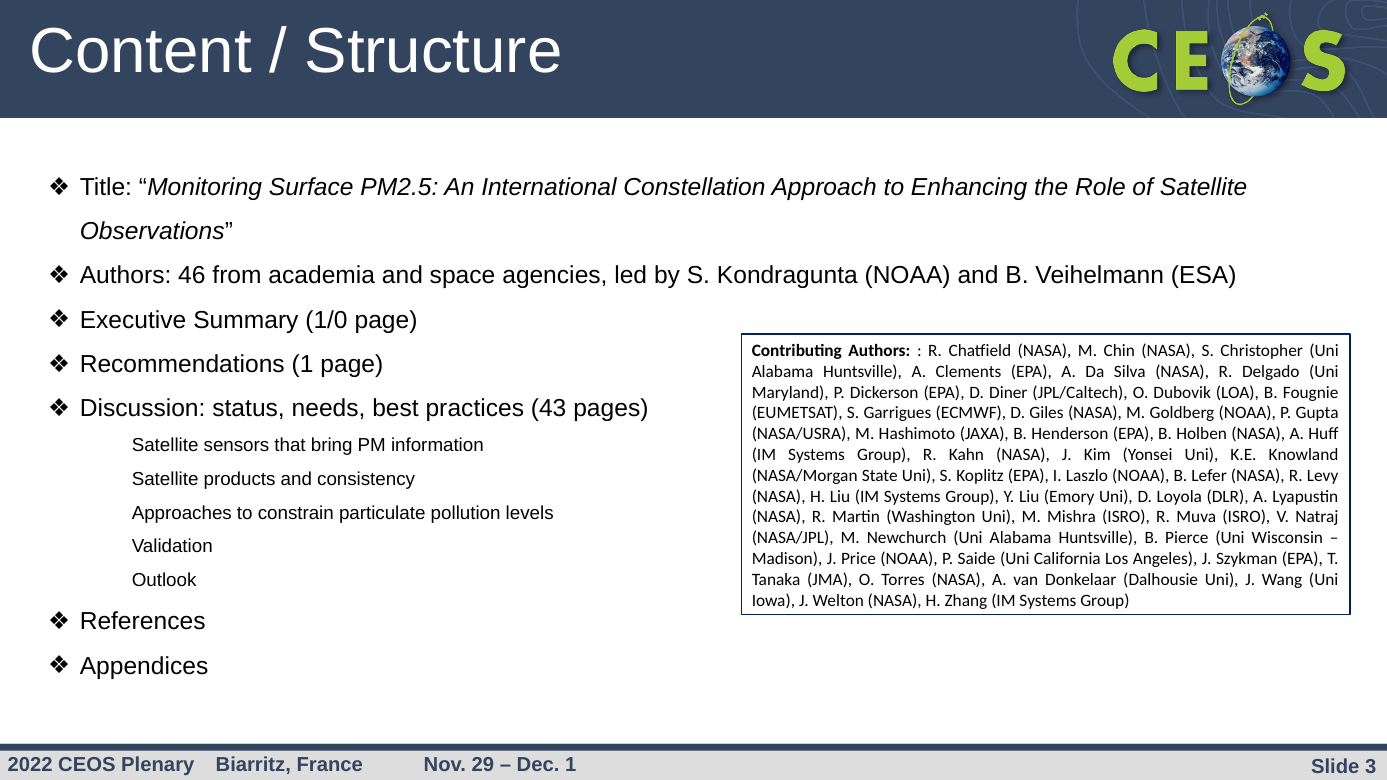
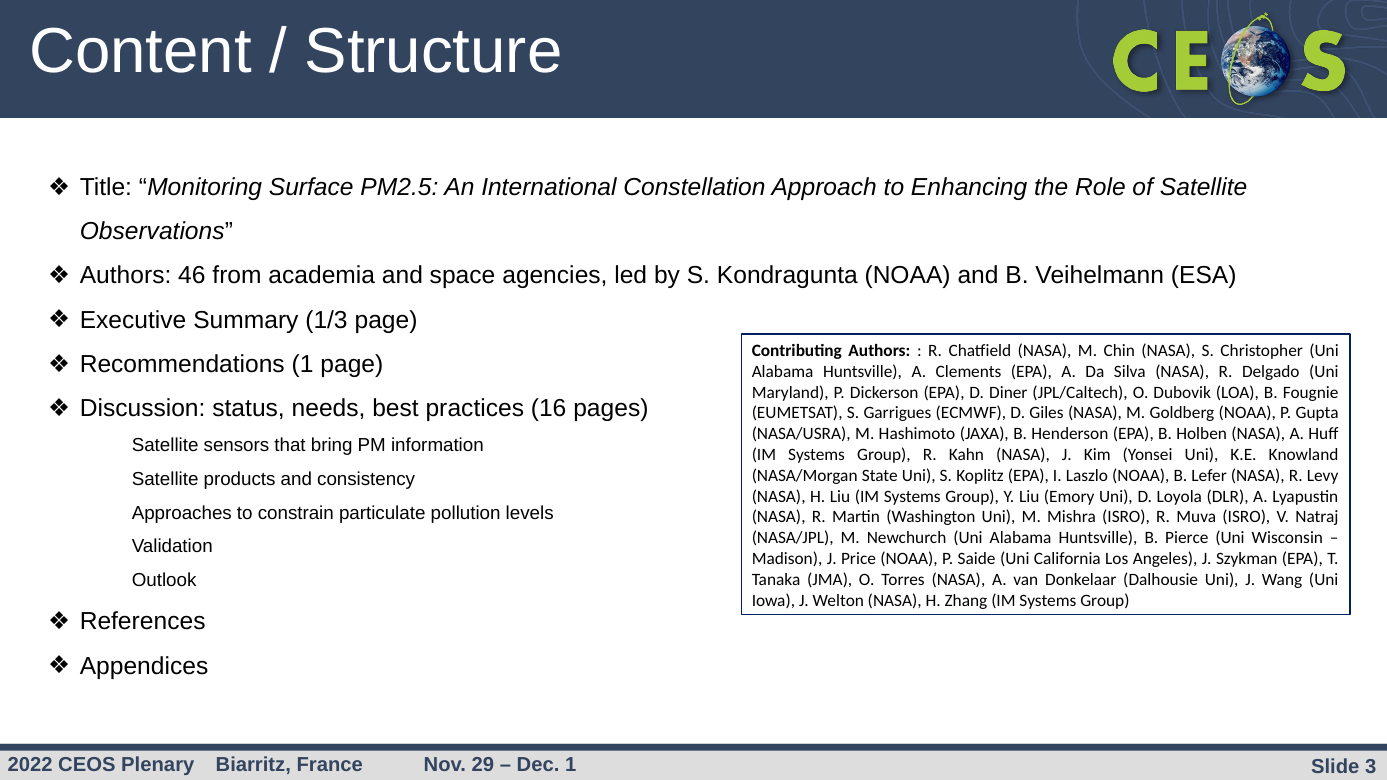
1/0: 1/0 -> 1/3 (327, 320)
43: 43 -> 16 (549, 408)
